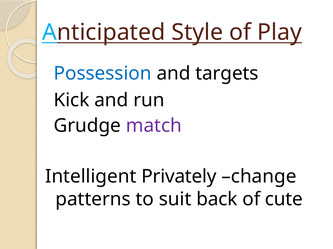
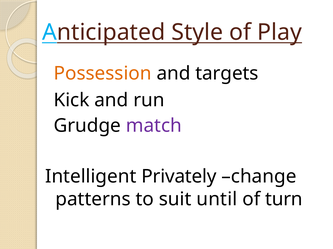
Possession colour: blue -> orange (103, 74)
back: back -> until (217, 200)
cute: cute -> turn (284, 200)
